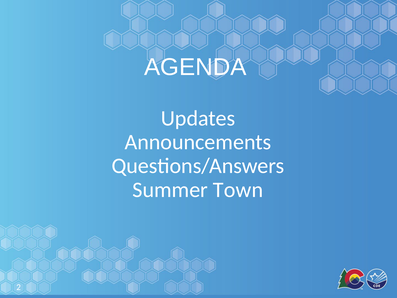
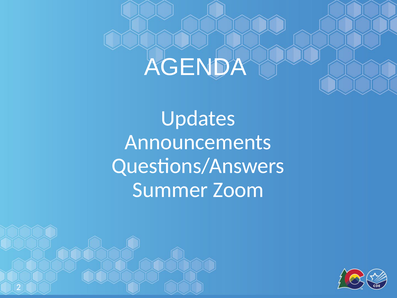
Town: Town -> Zoom (238, 190)
